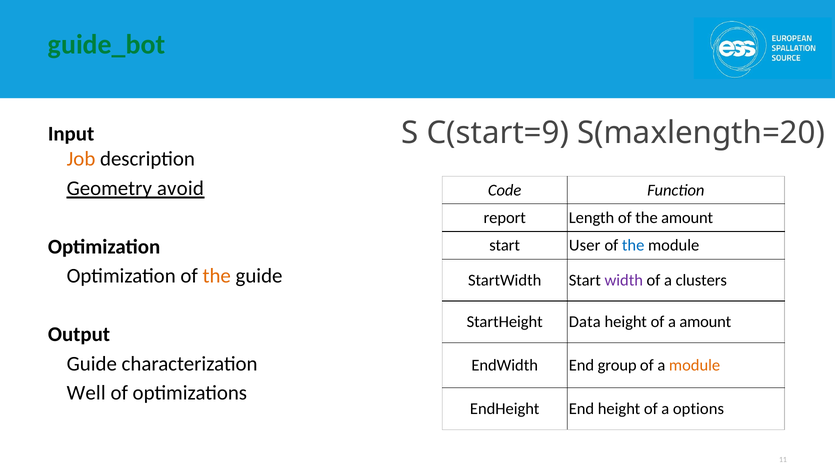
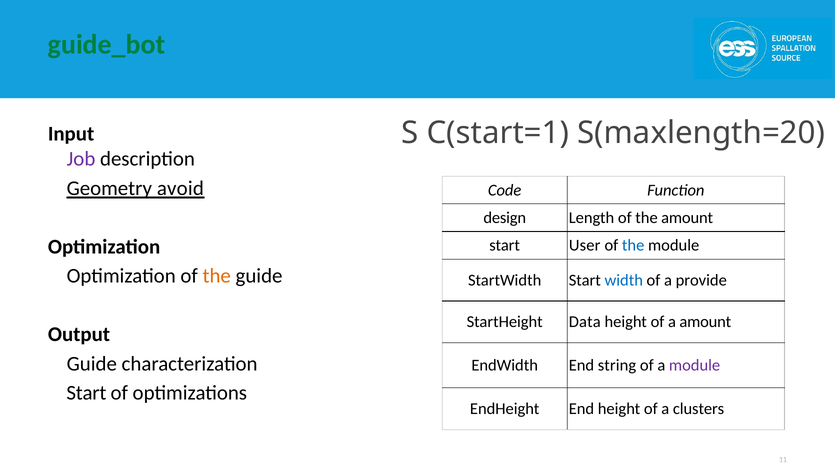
C(start=9: C(start=9 -> C(start=1 (498, 133)
Job colour: orange -> purple (81, 159)
report: report -> design (505, 218)
width colour: purple -> blue (624, 280)
clusters: clusters -> provide (701, 280)
group: group -> string (617, 365)
module colour: orange -> purple (695, 365)
Well: Well -> Start (86, 393)
options: options -> clusters (699, 409)
